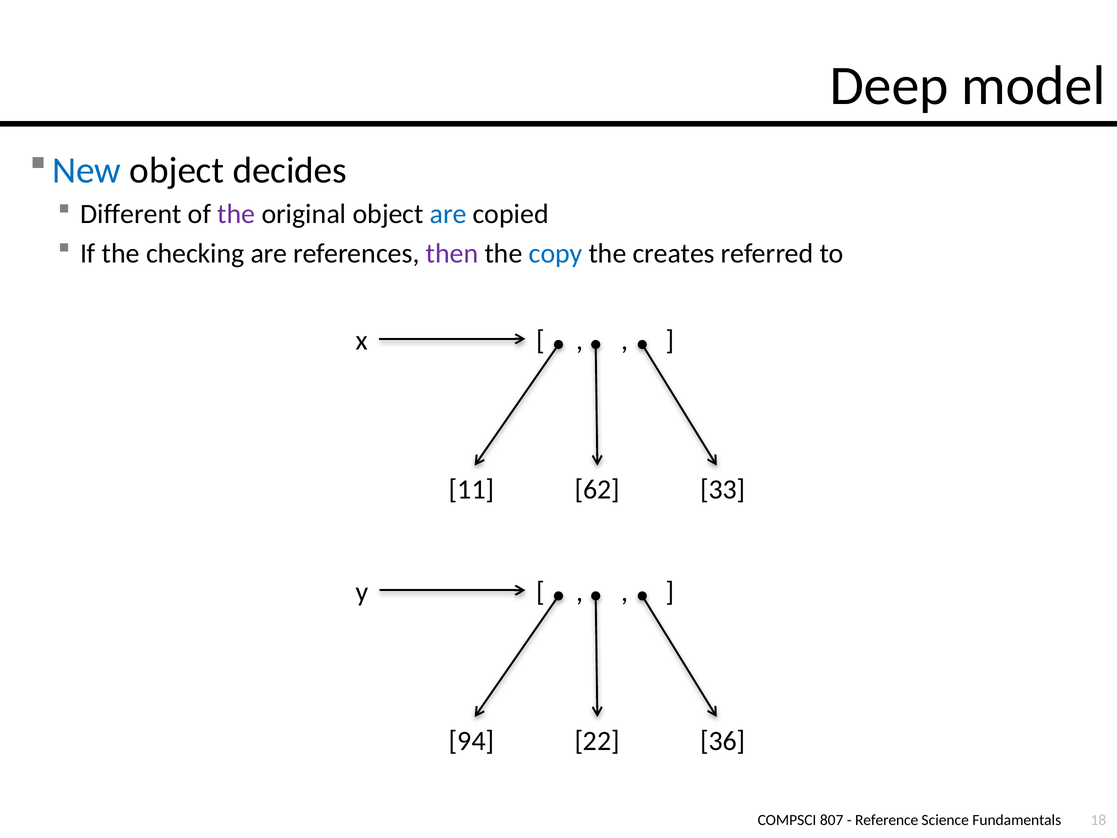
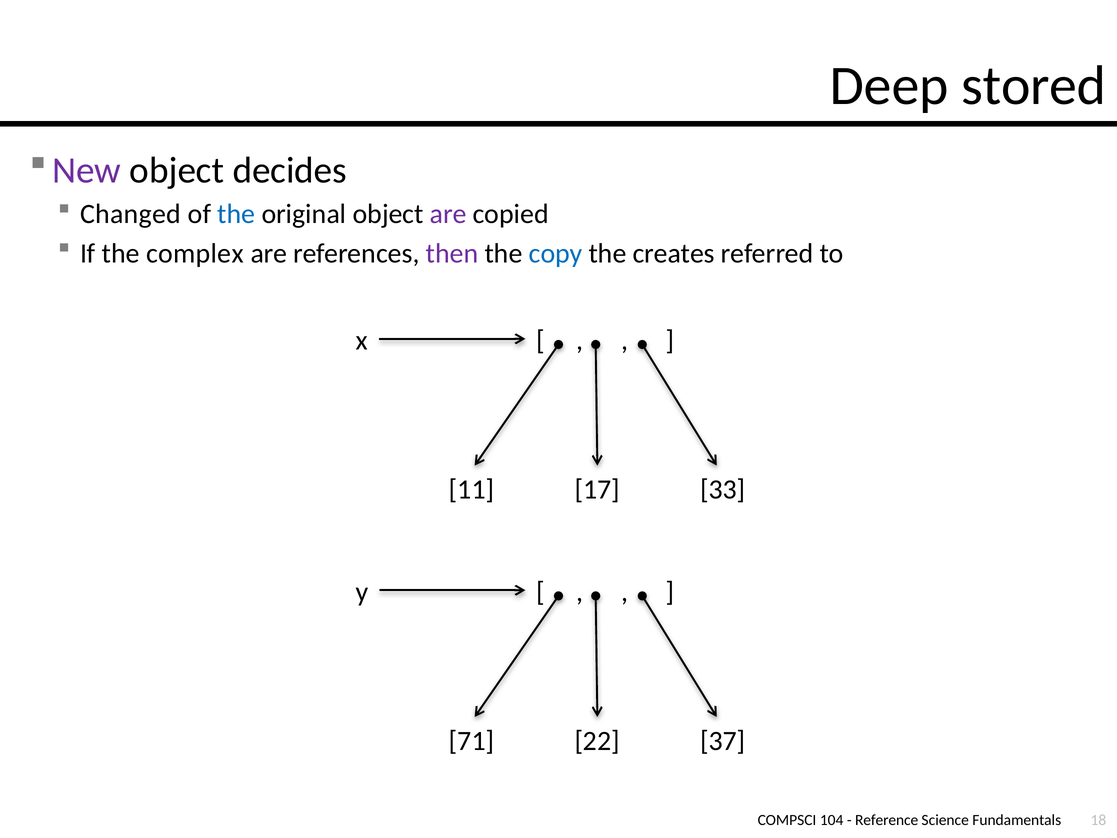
model: model -> stored (1034, 86)
New colour: blue -> purple (87, 170)
Different: Different -> Changed (131, 214)
the colour: purple -> blue (236, 214)
are colour: blue -> purple (448, 214)
checking: checking -> complex (195, 253)
62: 62 -> 17 (597, 490)
94: 94 -> 71 (472, 741)
36: 36 -> 37 (723, 741)
807: 807 -> 104 (832, 820)
